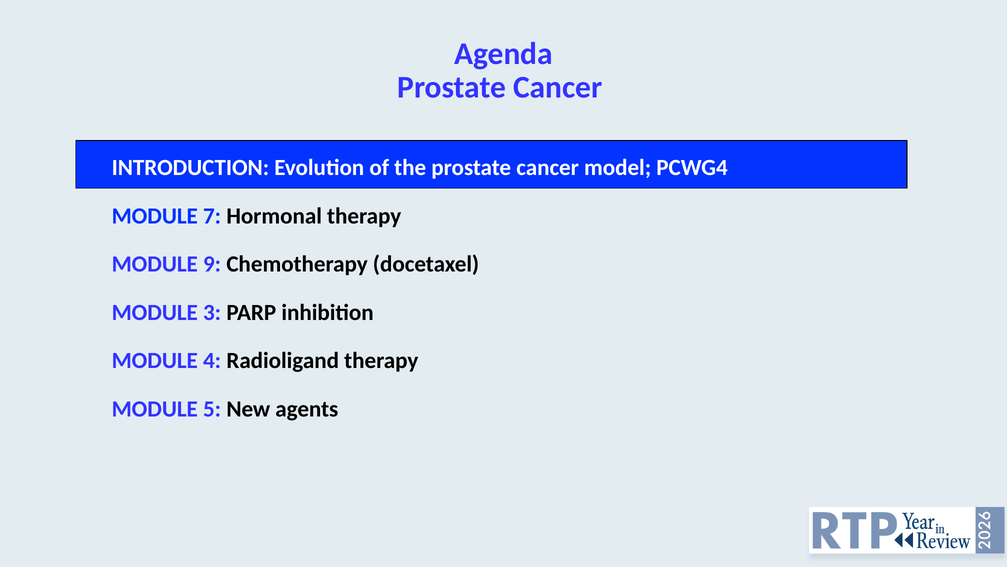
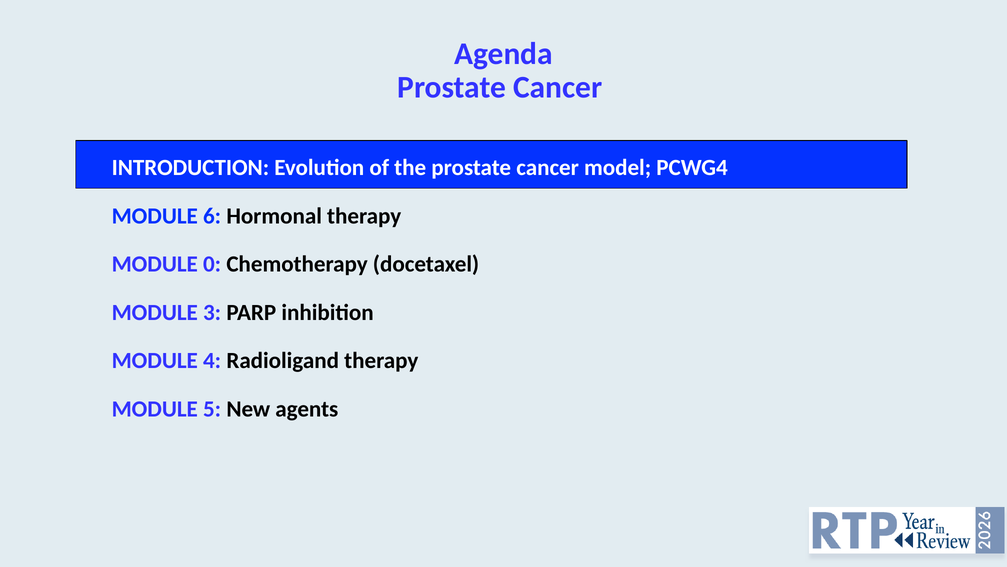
7: 7 -> 6 (212, 216)
9: 9 -> 0 (212, 264)
